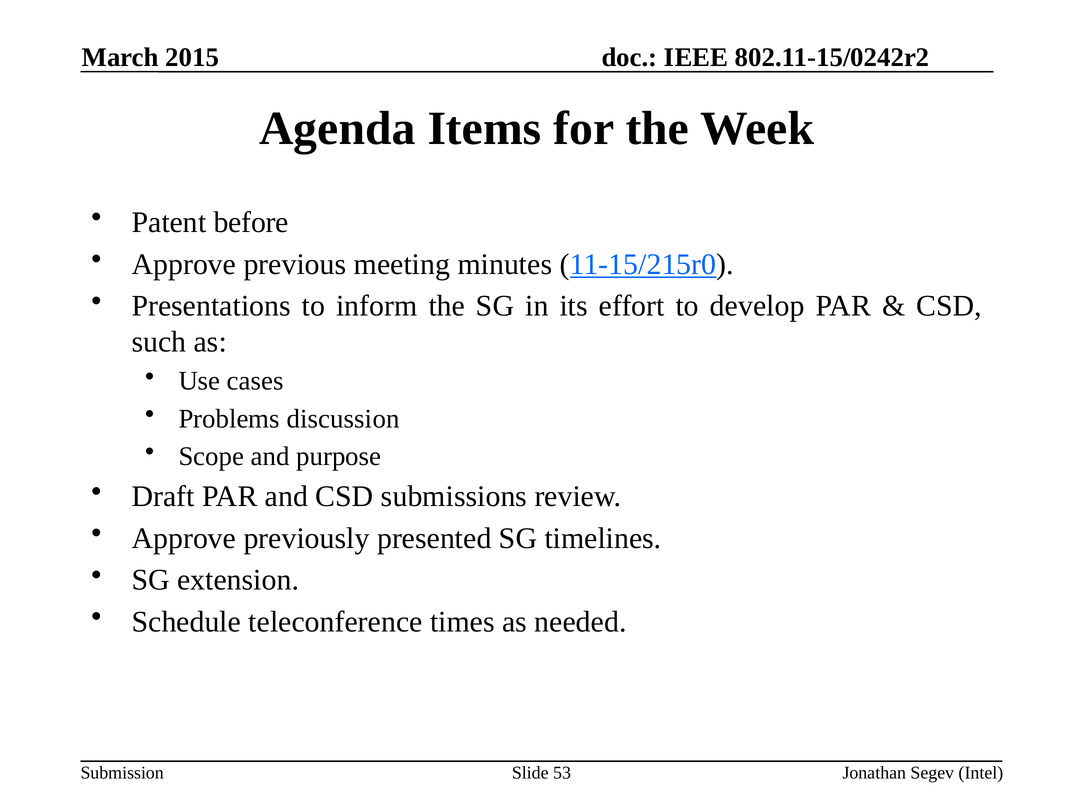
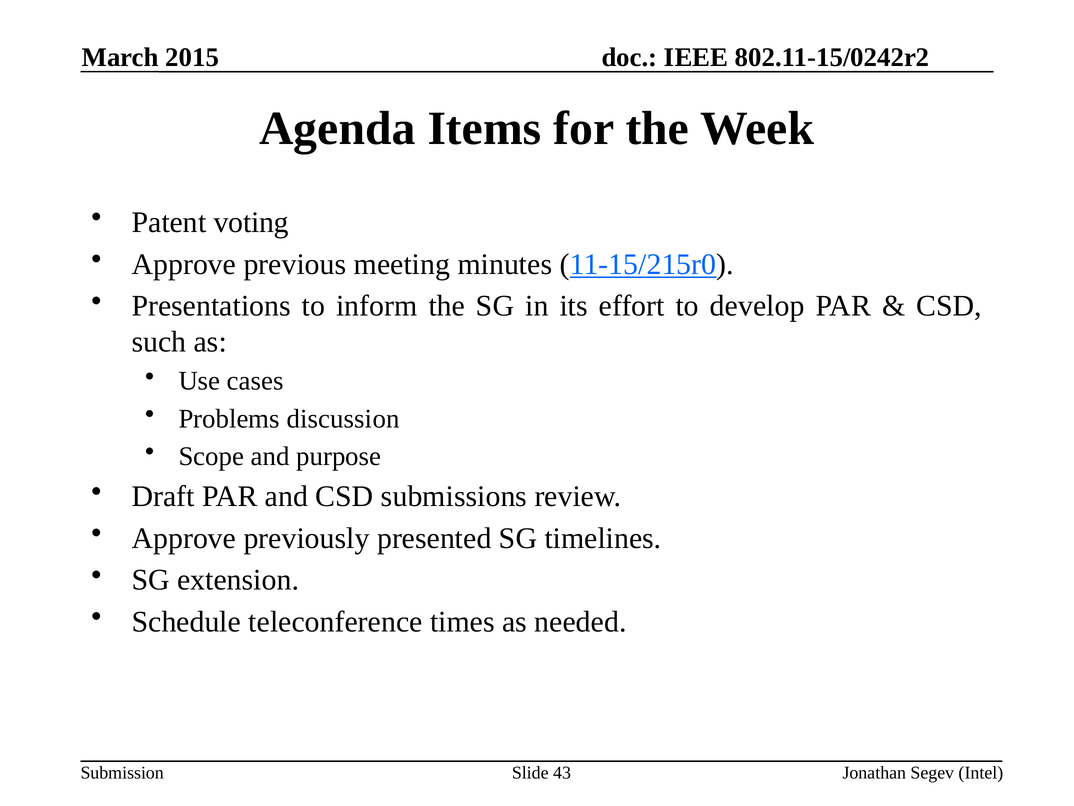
before: before -> voting (251, 222)
53: 53 -> 43 (562, 773)
